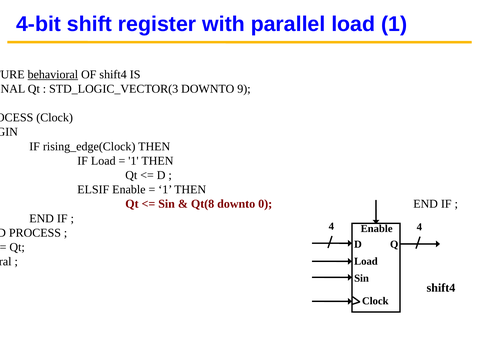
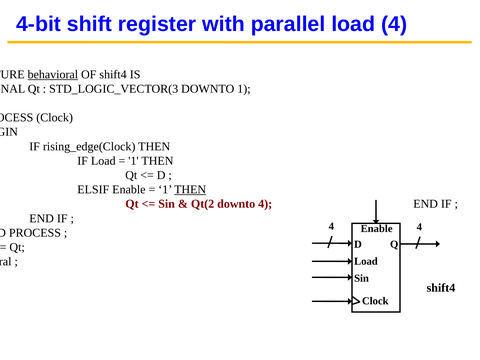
load 1: 1 -> 4 (394, 24)
DOWNTO 9: 9 -> 1 (244, 89)
THEN underline: none -> present (190, 190)
Qt(8: Qt(8 -> Qt(2 (203, 204)
downto 0: 0 -> 4 (265, 204)
